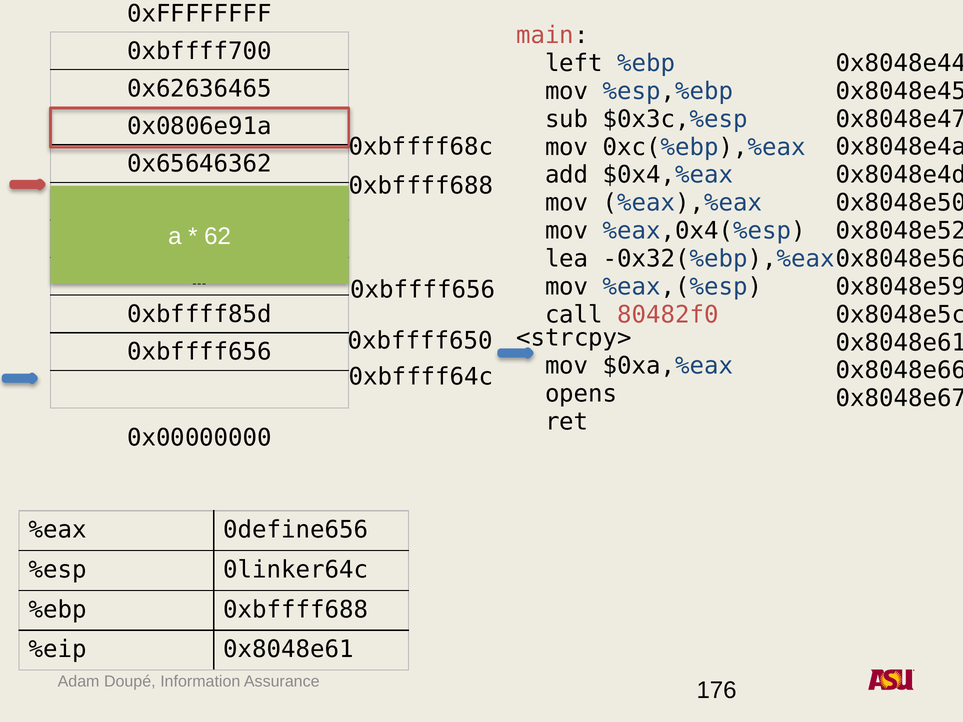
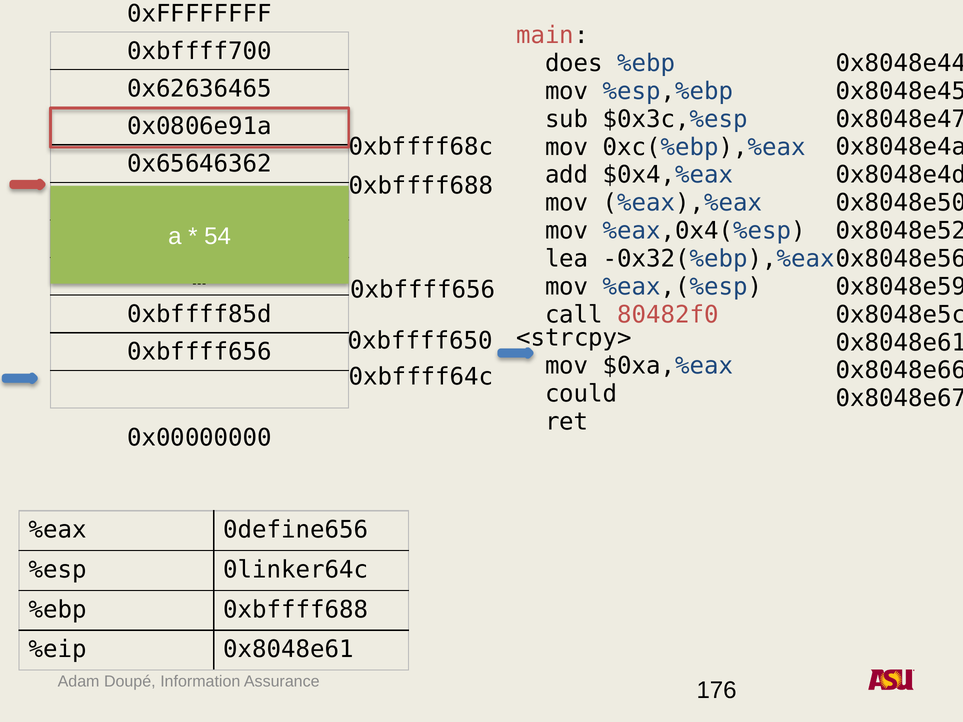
left: left -> does (574, 63)
62: 62 -> 54 (218, 237)
opens: opens -> could (581, 394)
